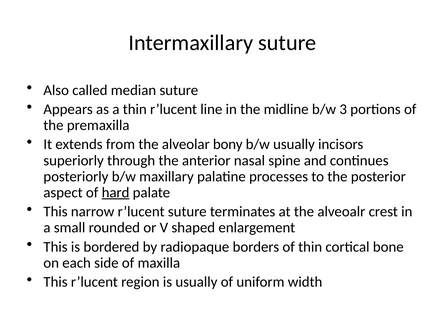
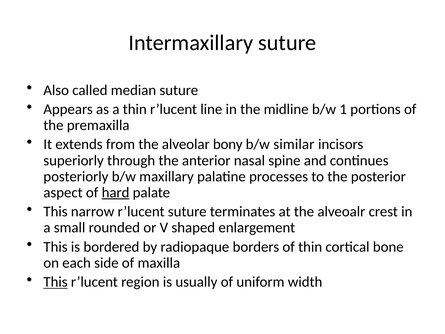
3: 3 -> 1 (343, 109)
b/w usually: usually -> similar (294, 144)
This underline: none -> present (55, 282)
